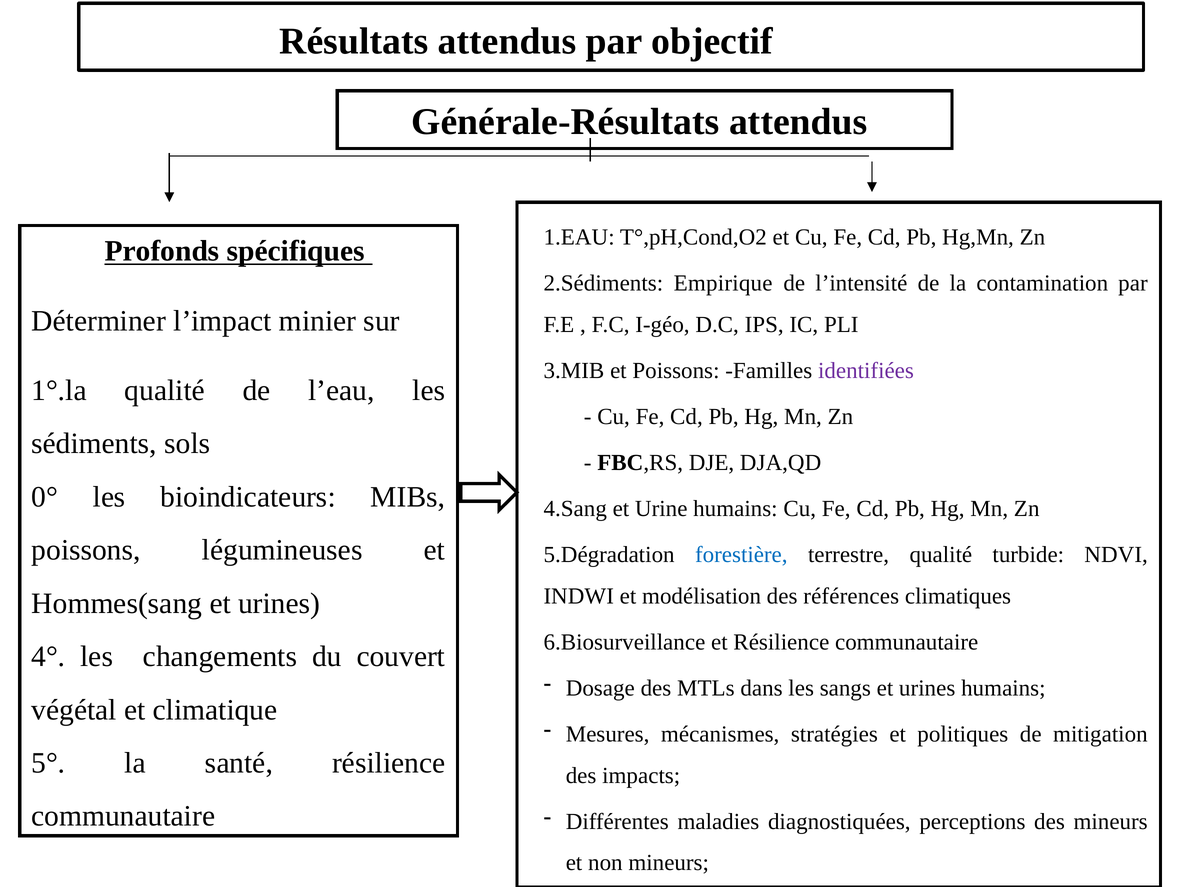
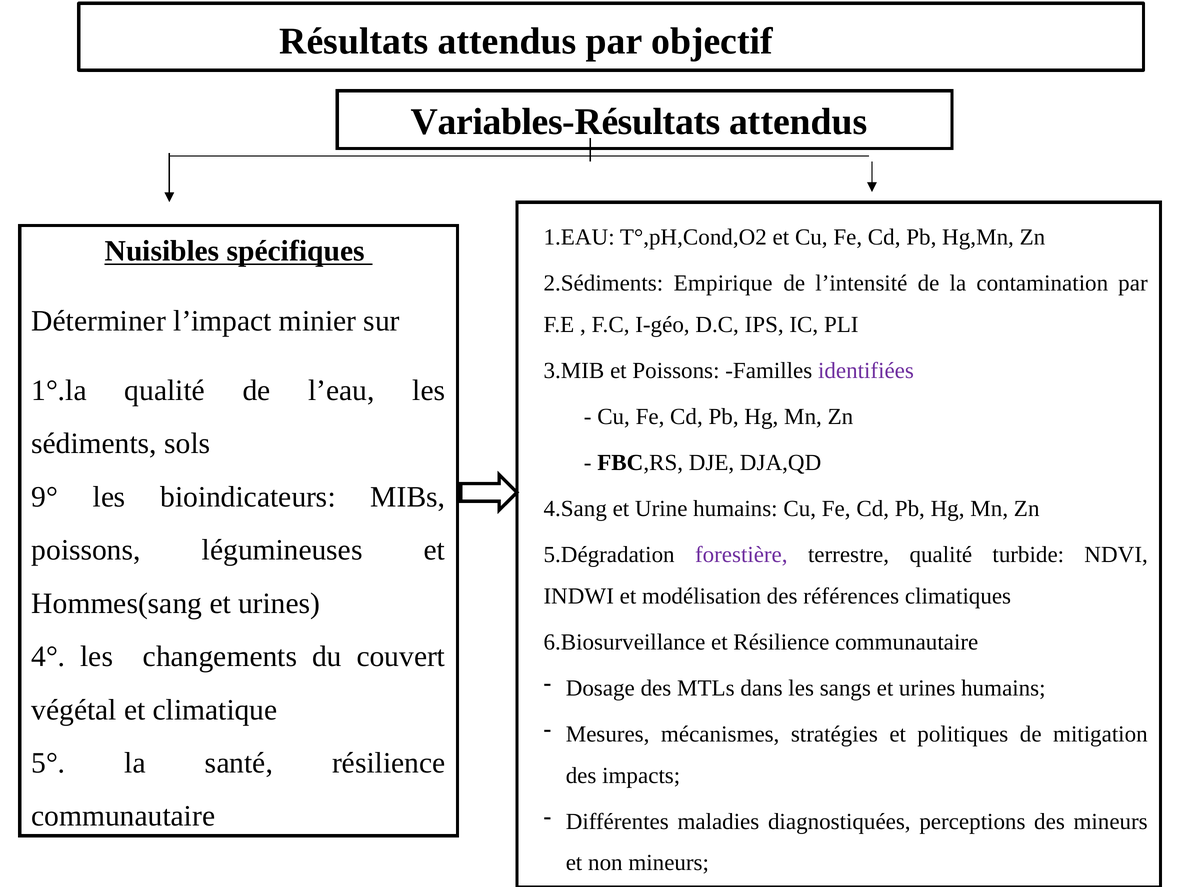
Générale-Résultats: Générale-Résultats -> Variables-Résultats (566, 122)
Profonds: Profonds -> Nuisibles (162, 251)
0°: 0° -> 9° (45, 497)
forestière colour: blue -> purple (741, 555)
